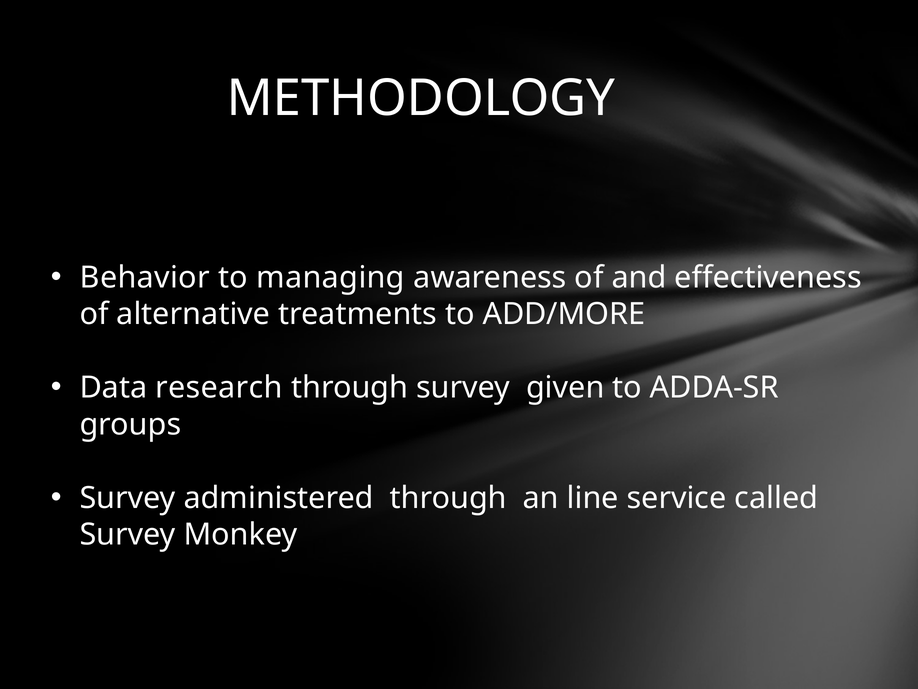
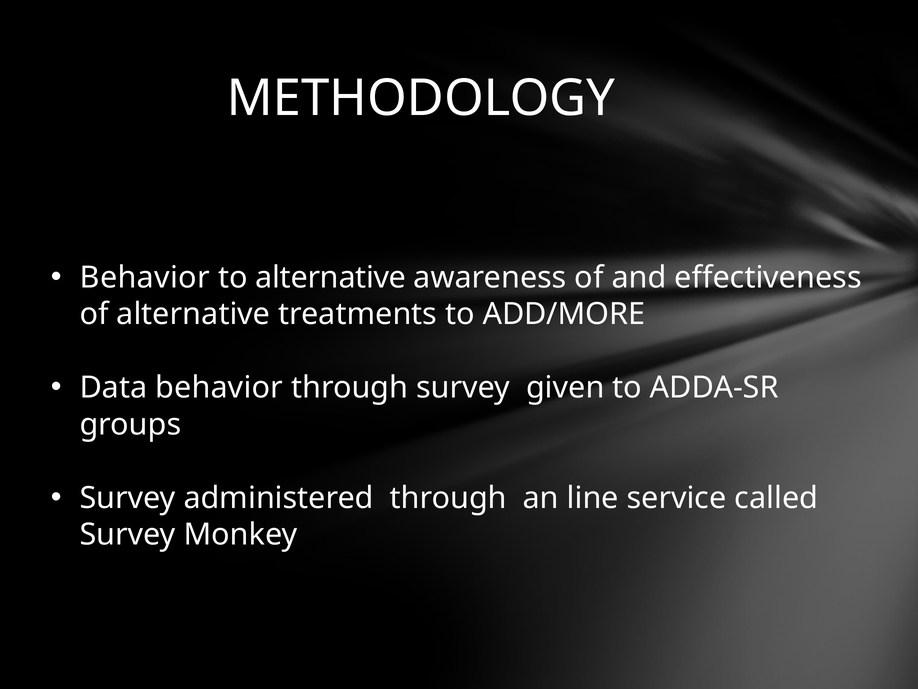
to managing: managing -> alternative (331, 277)
Data research: research -> behavior (219, 388)
